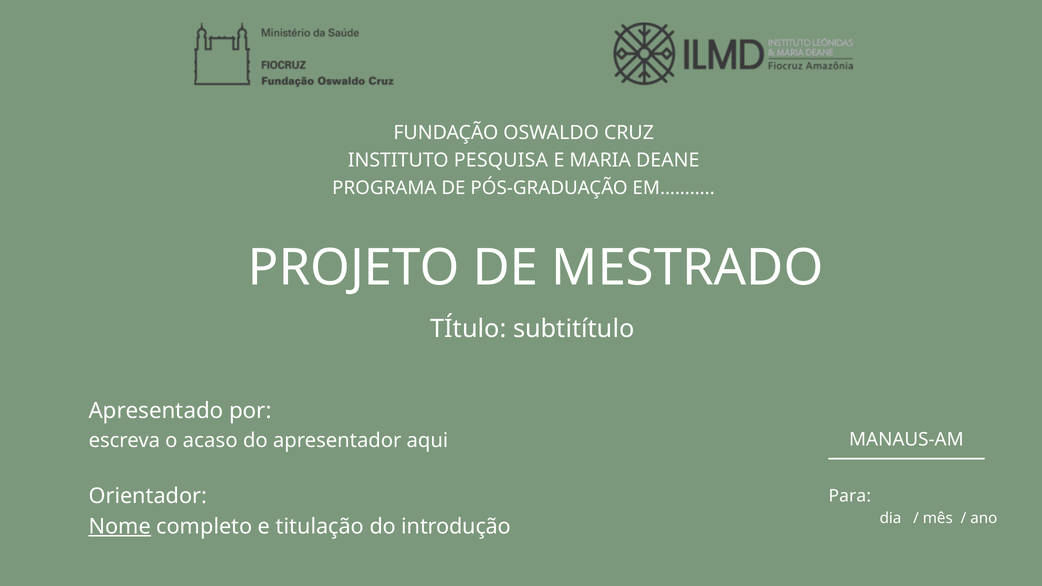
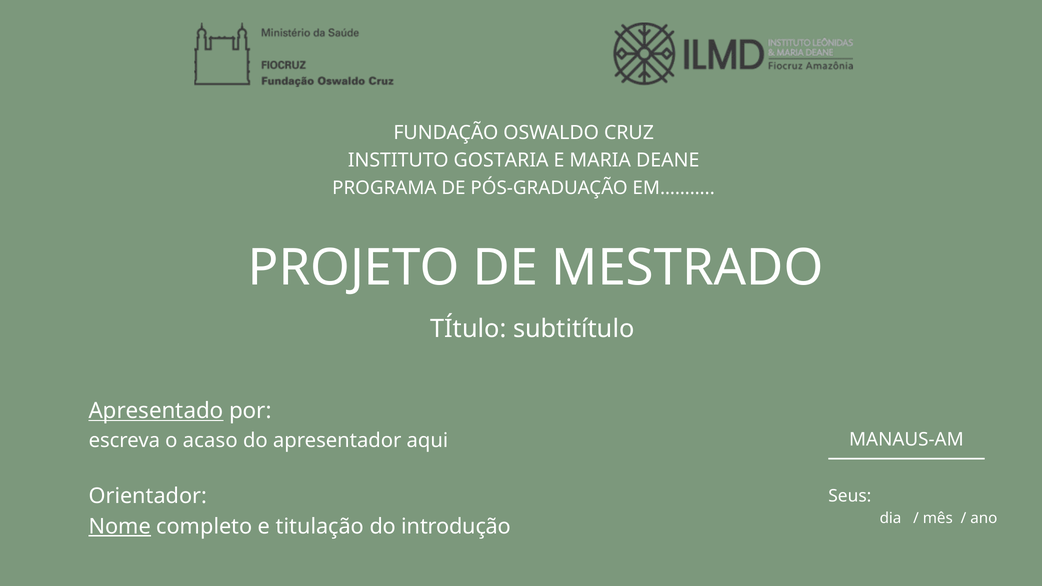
PESQUISA: PESQUISA -> GOSTARIA (501, 160)
Apresentado underline: none -> present (156, 411)
Para: Para -> Seus (850, 496)
